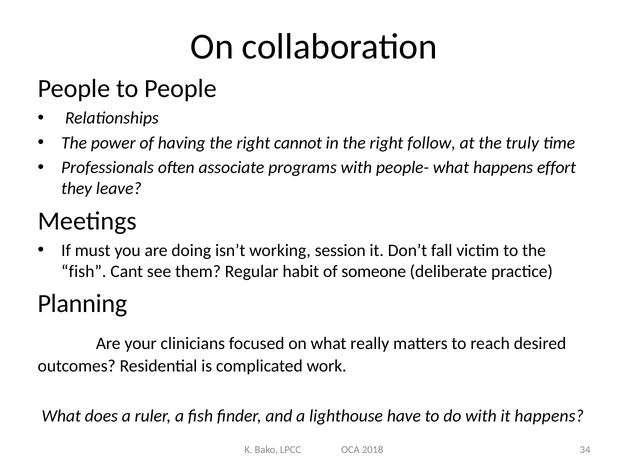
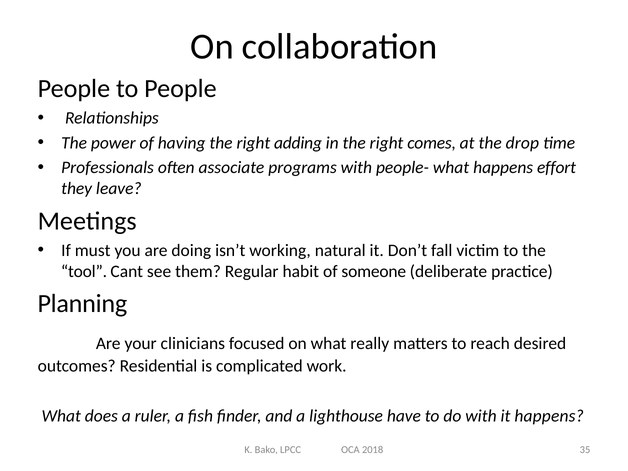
cannot: cannot -> adding (298, 143)
follow: follow -> comes (432, 143)
truly: truly -> drop (522, 143)
session: session -> natural (340, 250)
fish: fish -> tool (84, 271)
34: 34 -> 35 (585, 450)
